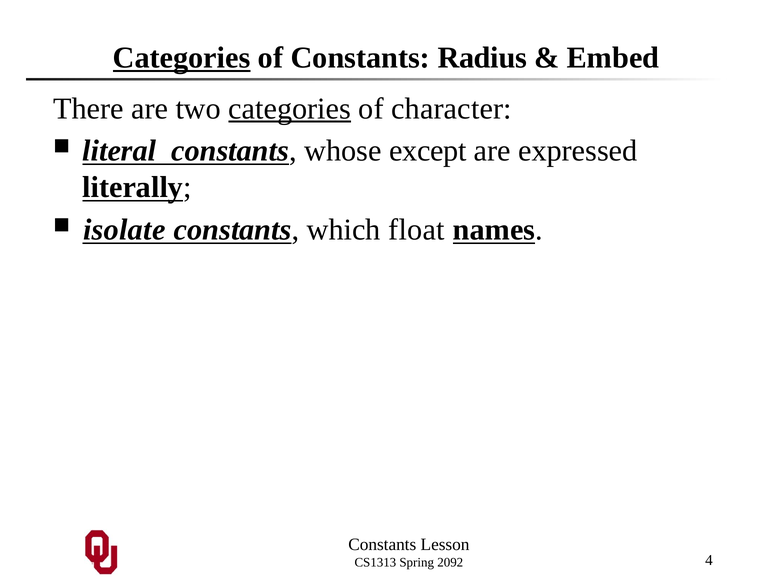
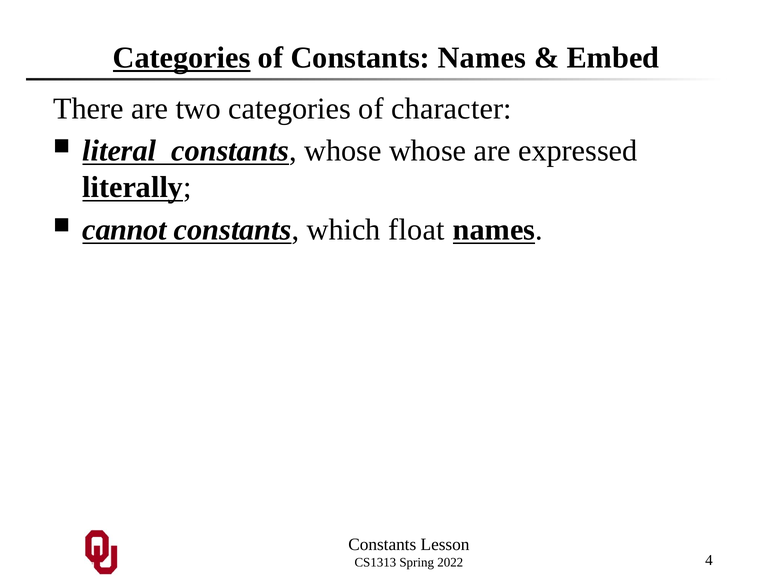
Constants Radius: Radius -> Names (482, 58)
categories underline: present -> none (290, 109)
whose except: except -> whose (428, 151)
isolate: isolate -> cannot (125, 230)
2092: 2092 -> 2022 (450, 562)
